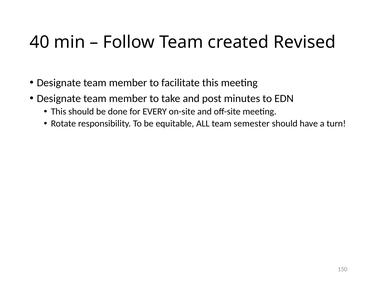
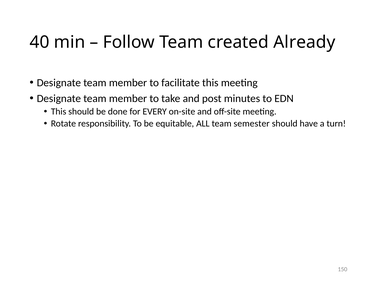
Revised: Revised -> Already (304, 42)
